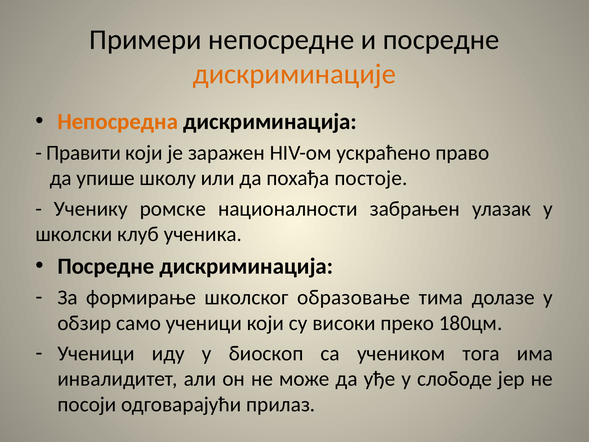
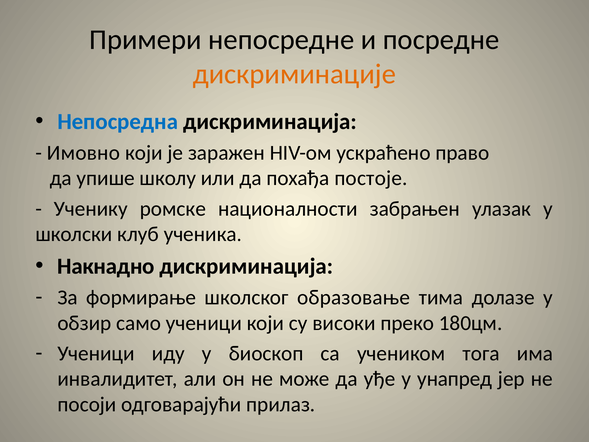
Непосредна colour: orange -> blue (118, 121)
Правити: Правити -> Имовно (83, 153)
Посредне: Посредне -> Накнадно (106, 266)
слободе: слободе -> унапред (455, 379)
